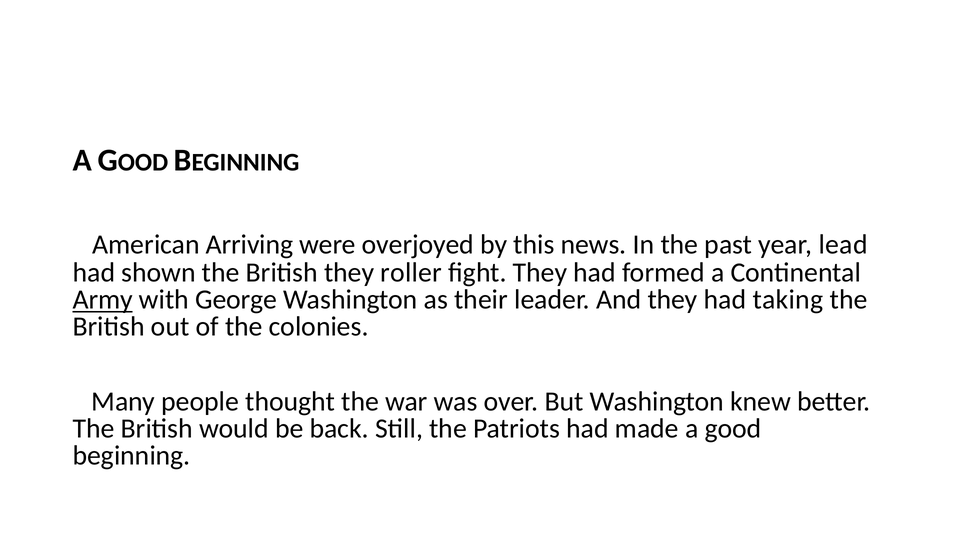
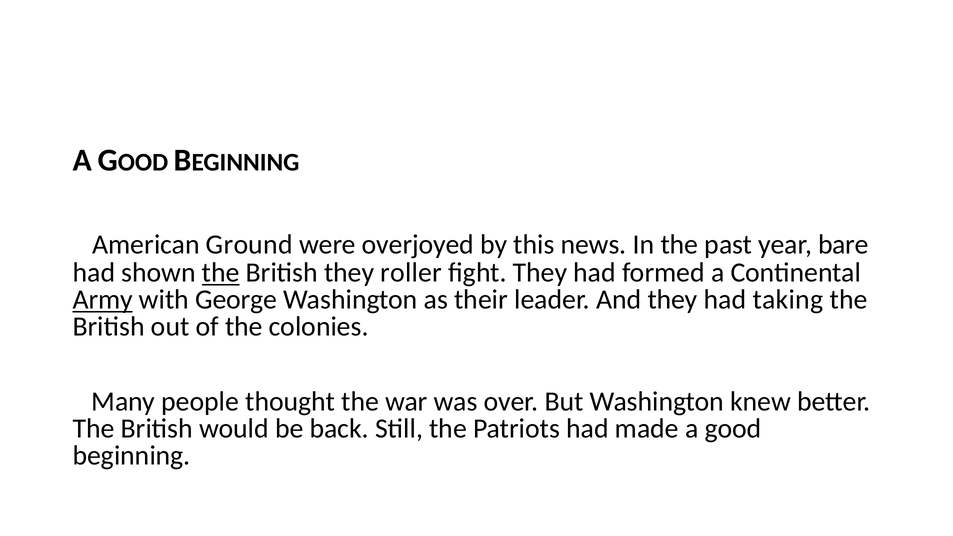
Arriving: Arriving -> Ground (249, 245)
lead: lead -> bare (843, 245)
the underline: none -> present (221, 273)
